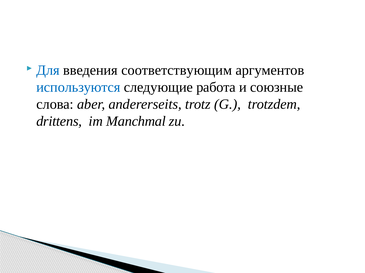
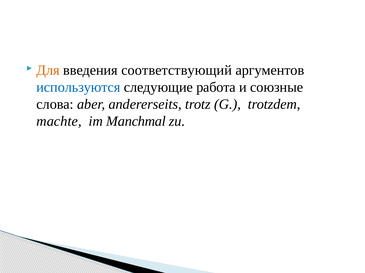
Для colour: blue -> orange (48, 70)
соответствующим: соответствующим -> соответствующий (177, 70)
drittens: drittens -> machte (59, 122)
